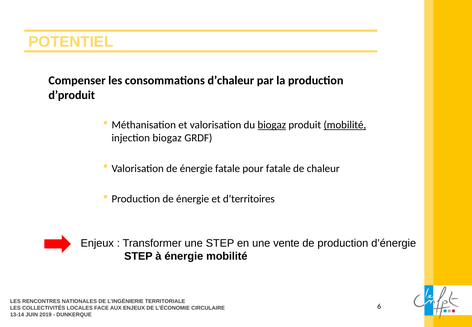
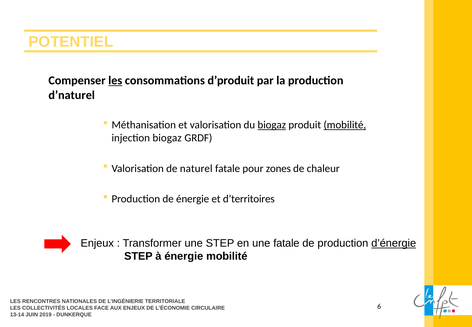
les underline: none -> present (115, 80)
d’chaleur: d’chaleur -> d’produit (231, 80)
d’produit: d’produit -> d’naturel (72, 95)
Valorisation de énergie: énergie -> naturel (196, 168)
pour fatale: fatale -> zones (278, 168)
une vente: vente -> fatale (286, 243)
d’énergie underline: none -> present (394, 243)
